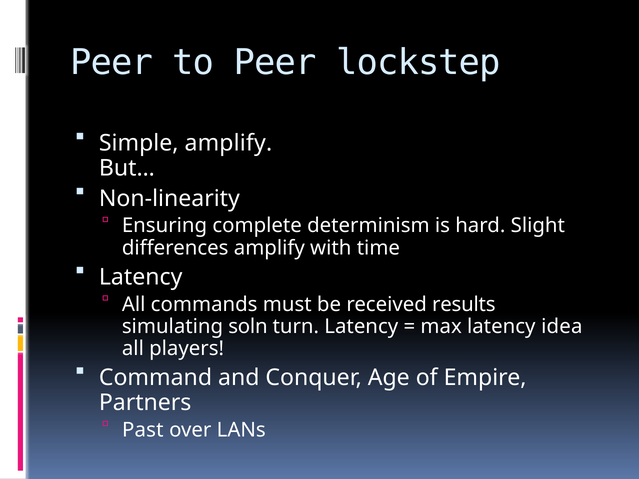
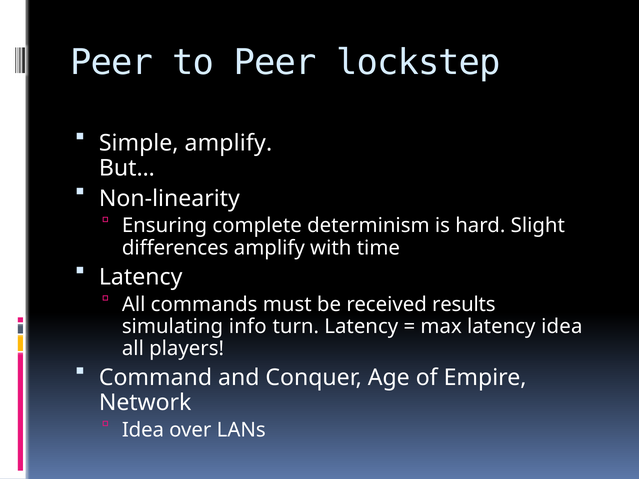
soln: soln -> info (248, 327)
Partners: Partners -> Network (145, 403)
Past: Past -> Idea (143, 430)
